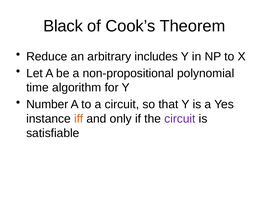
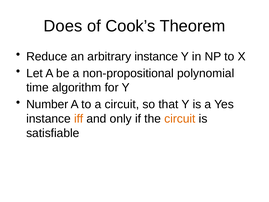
Black: Black -> Does (63, 26)
arbitrary includes: includes -> instance (156, 56)
circuit colour: purple -> orange (180, 119)
